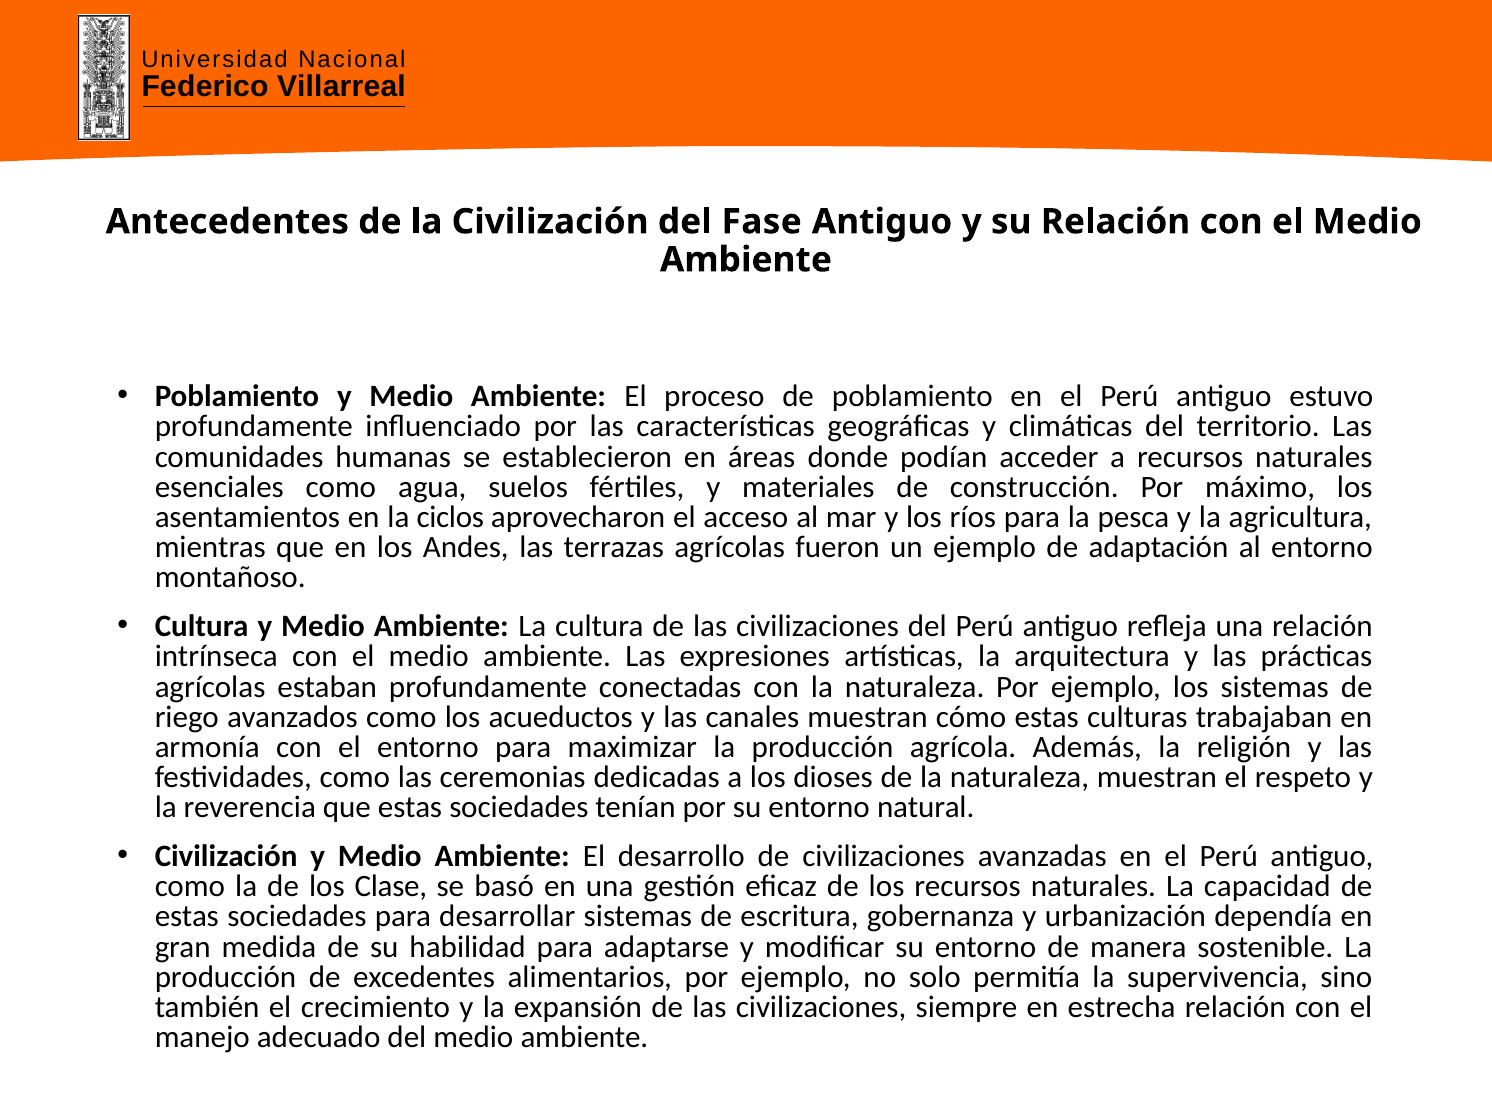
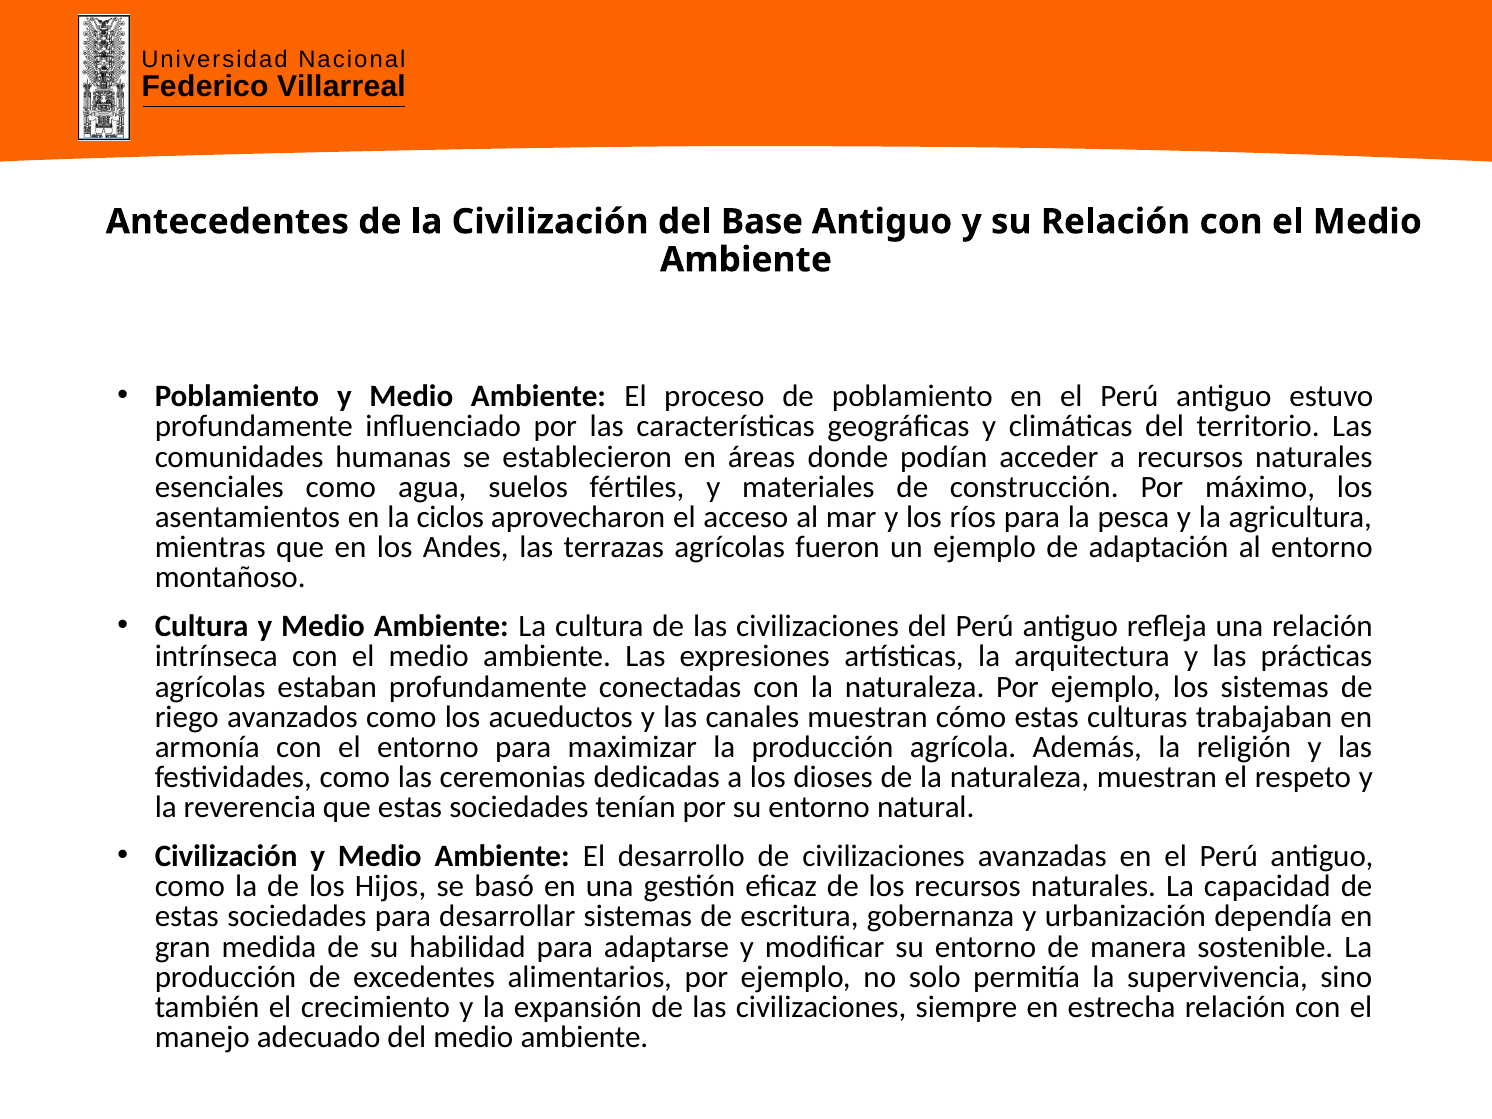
Fase: Fase -> Base (762, 222)
Clase: Clase -> Hijos (391, 887)
